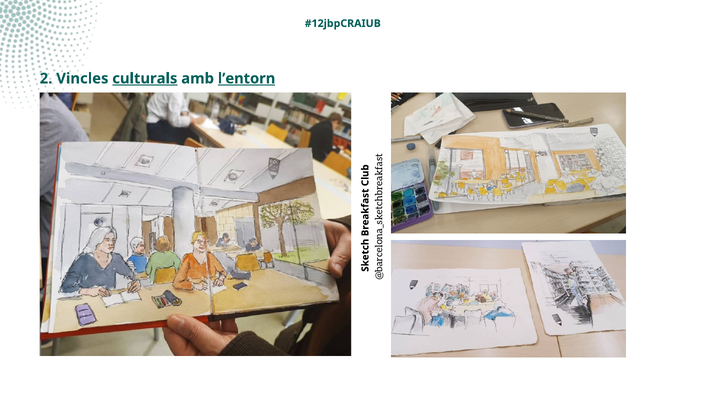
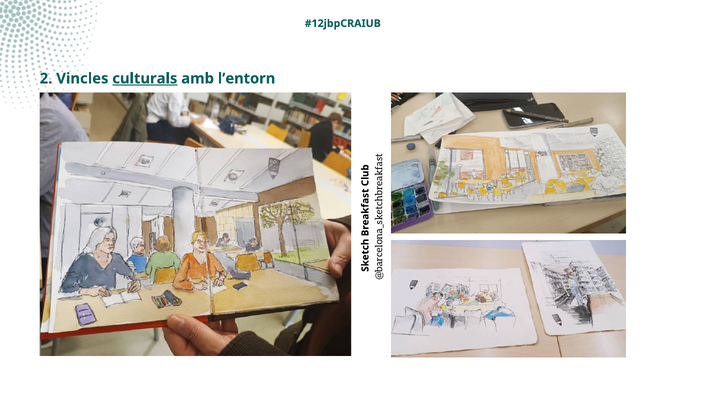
l’entorn underline: present -> none (247, 79)
